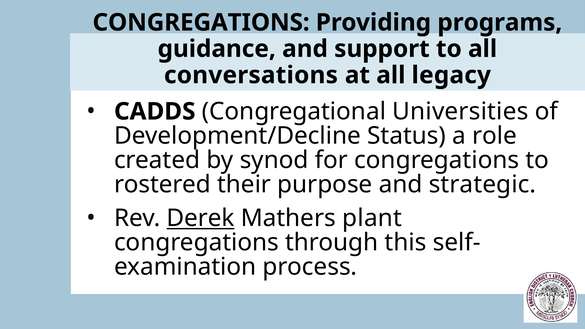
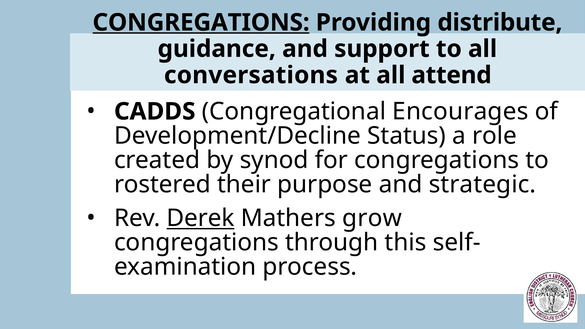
CONGREGATIONS underline: none -> present (201, 23)
programs: programs -> distribute (500, 23)
legacy: legacy -> attend (452, 75)
Universities: Universities -> Encourages (460, 112)
plant: plant -> grow (372, 218)
